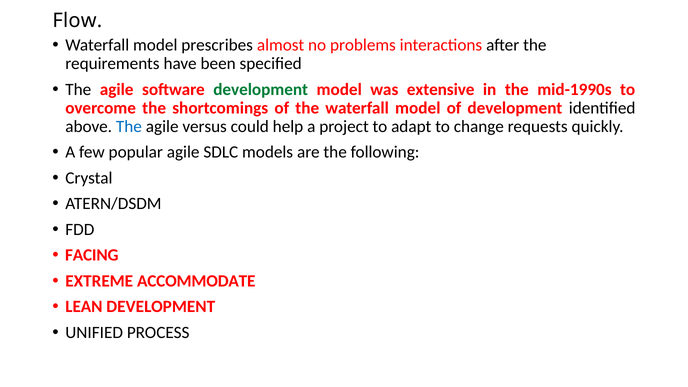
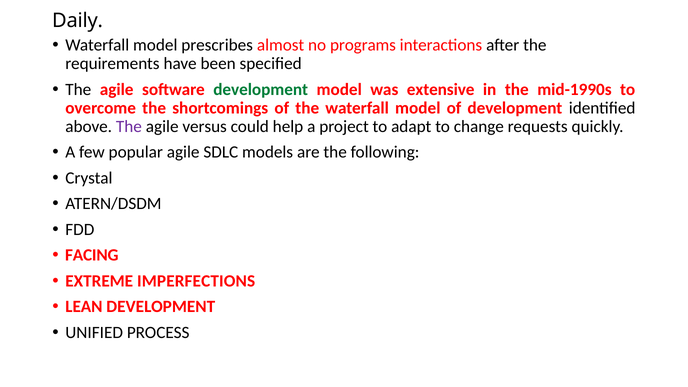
Flow: Flow -> Daily (78, 20)
problems: problems -> programs (363, 45)
The colour: blue -> purple (129, 127)
ACCOMMODATE: ACCOMMODATE -> IMPERFECTIONS (196, 281)
